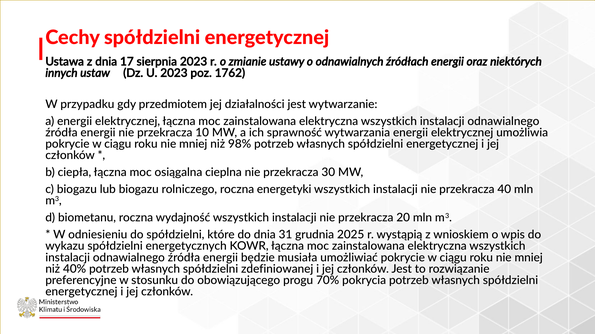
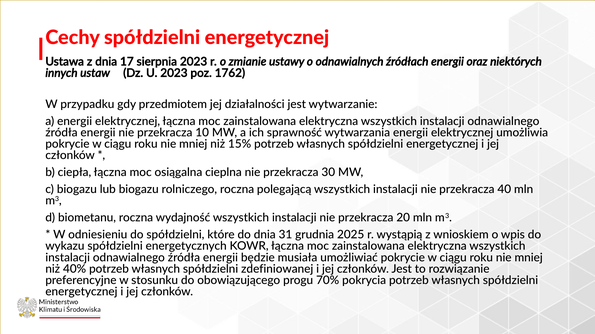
98%: 98% -> 15% (240, 144)
energetyki: energetyki -> polegającą (284, 190)
